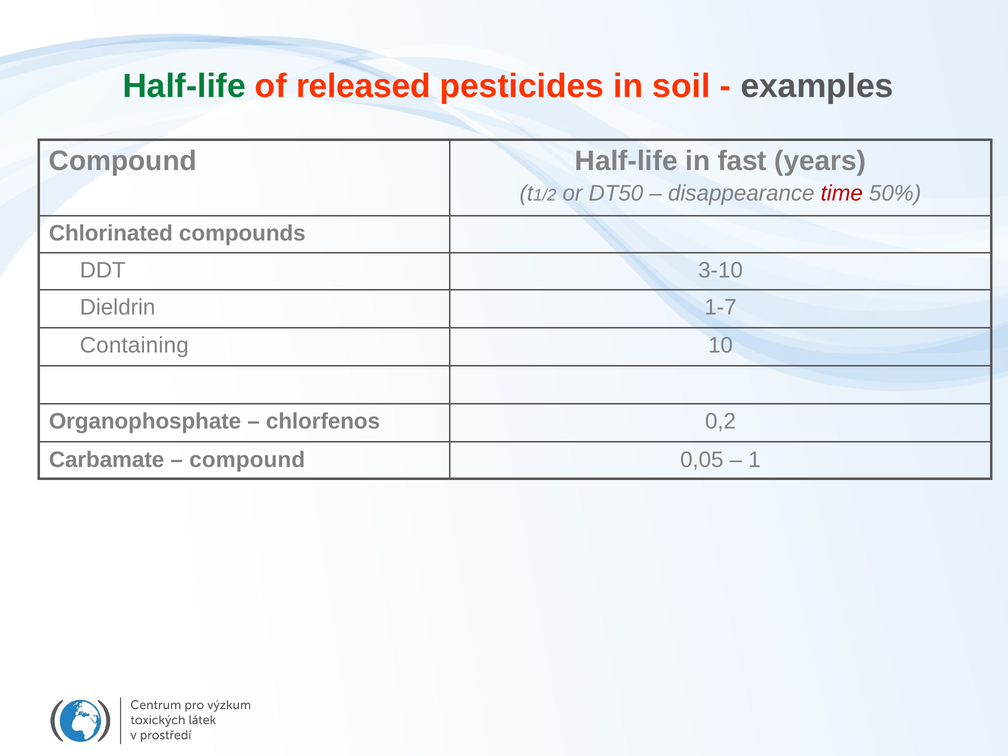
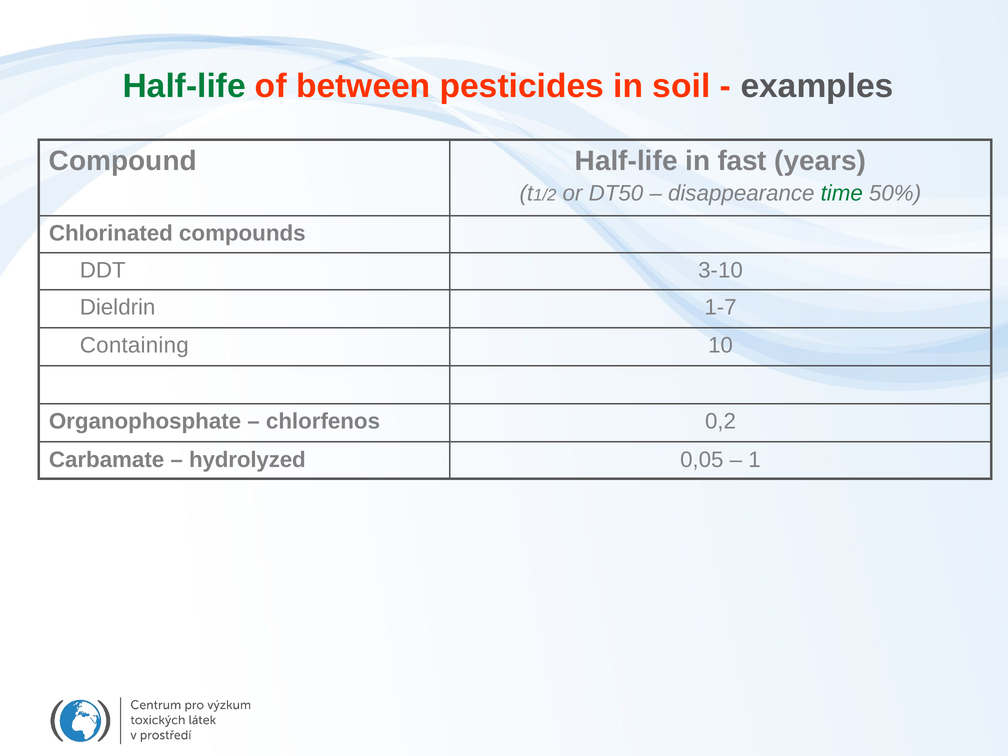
released: released -> between (363, 86)
time colour: red -> green (842, 193)
compound: compound -> hydrolyzed (247, 460)
